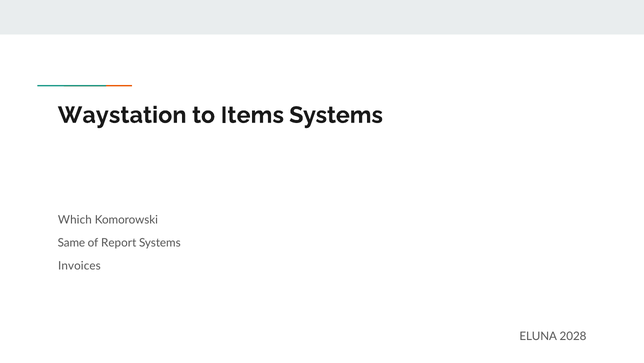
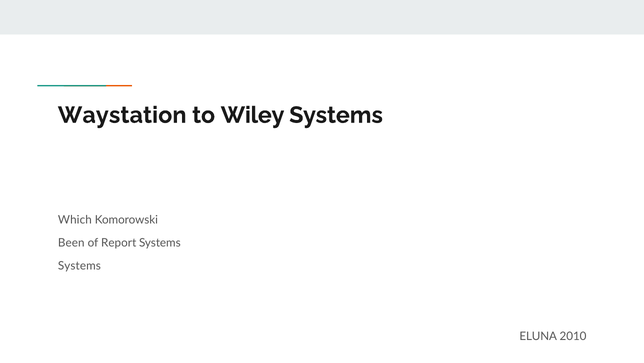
Items: Items -> Wiley (253, 115)
Same: Same -> Been (71, 242)
Invoices: Invoices -> Systems (79, 265)
2028: 2028 -> 2010 (573, 336)
